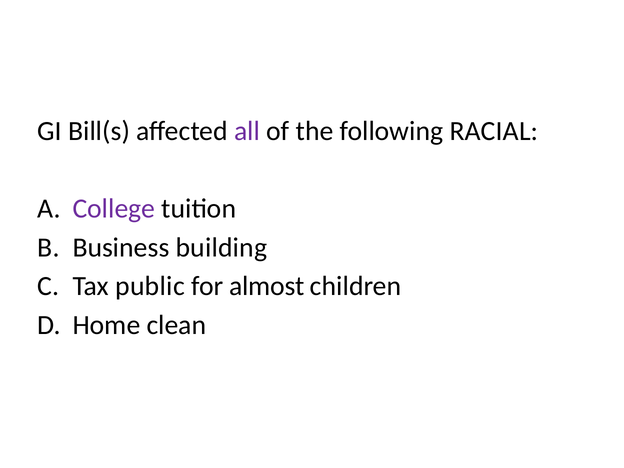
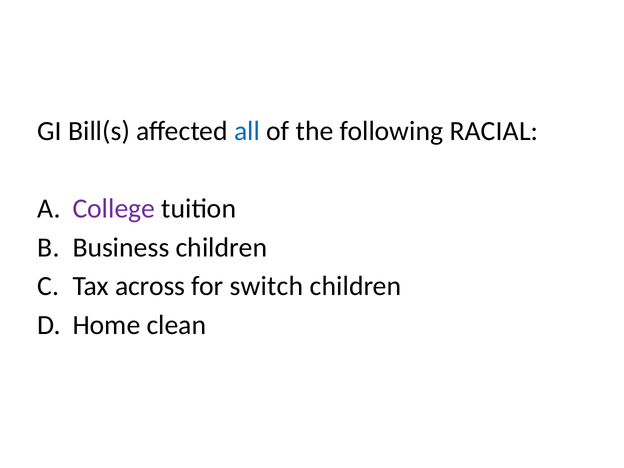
all colour: purple -> blue (247, 131)
Business building: building -> children (222, 247)
public: public -> across (150, 286)
almost: almost -> switch (267, 286)
